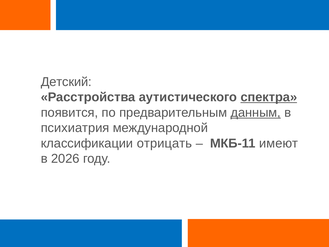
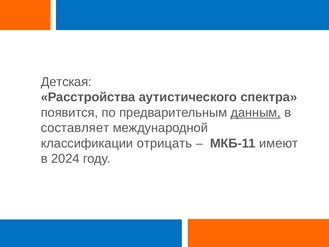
Детский: Детский -> Детская (66, 82)
спектра underline: present -> none (269, 97)
психиатрия: психиатрия -> составляет (75, 128)
2026: 2026 -> 2024 (65, 159)
